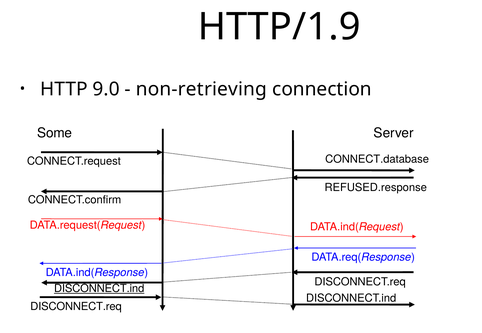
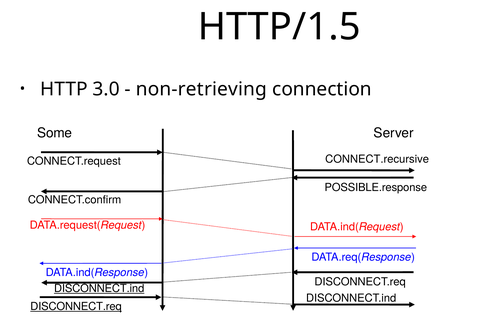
HTTP/1.9: HTTP/1.9 -> HTTP/1.5 (279, 27)
9.0: 9.0 -> 3.0 (106, 90)
CONNECT.database: CONNECT.database -> CONNECT.recursive (377, 159)
REFUSED.response: REFUSED.response -> POSSIBLE.response (376, 188)
DISCONNECT.req underline: none -> present (76, 307)
